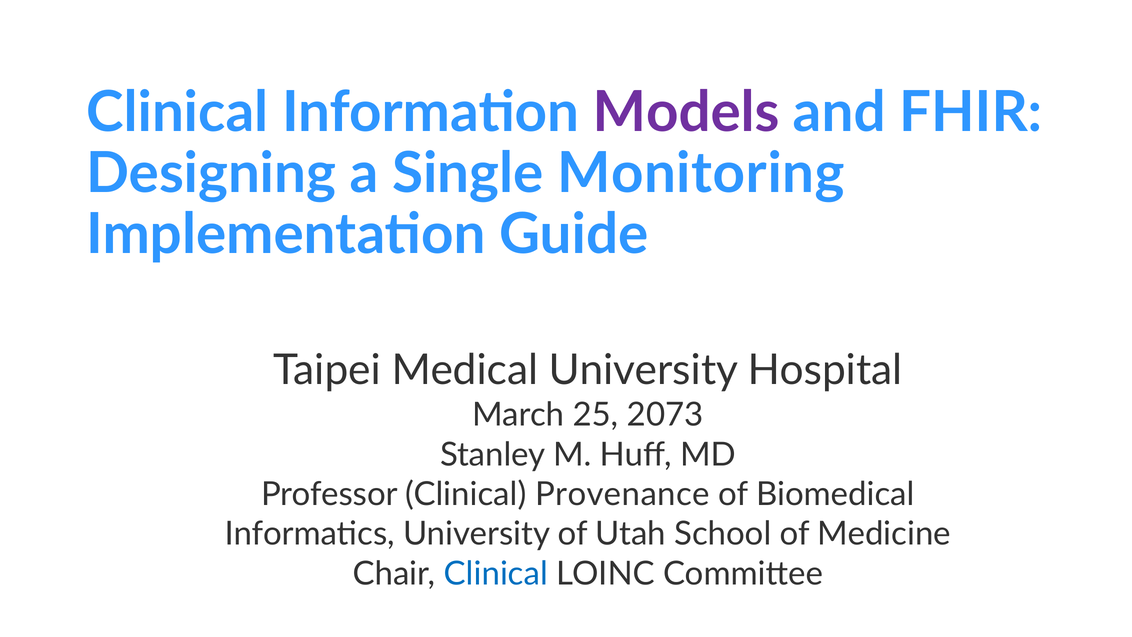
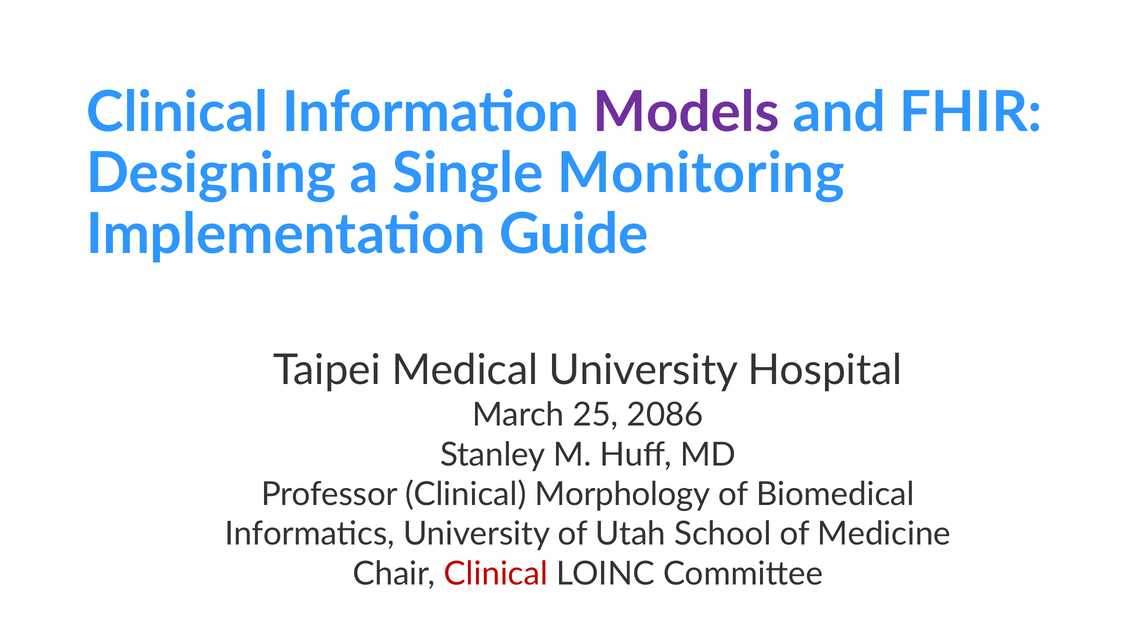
2073: 2073 -> 2086 (665, 415)
Provenance: Provenance -> Morphology (623, 494)
Clinical colour: blue -> red (496, 573)
